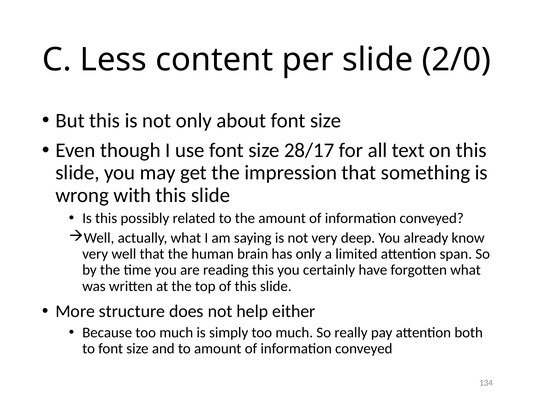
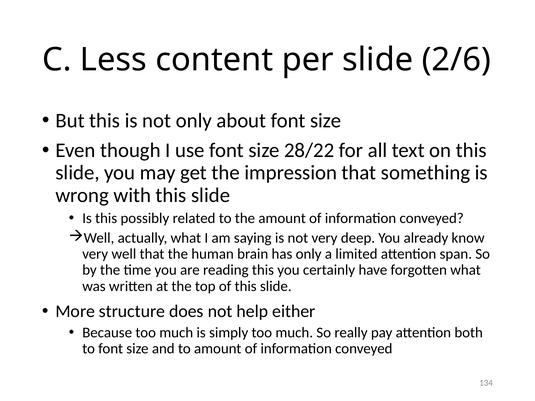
2/0: 2/0 -> 2/6 (456, 60)
28/17: 28/17 -> 28/22 (309, 150)
